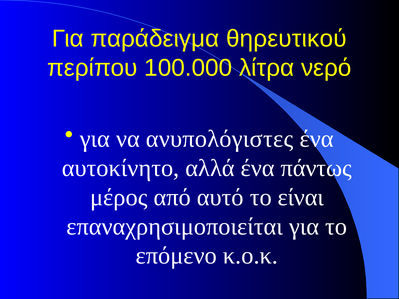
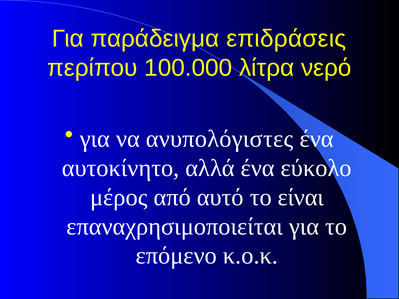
θηρευτικού: θηρευτικού -> επιδράσεις (286, 39)
πάντως: πάντως -> εύκολο (316, 168)
